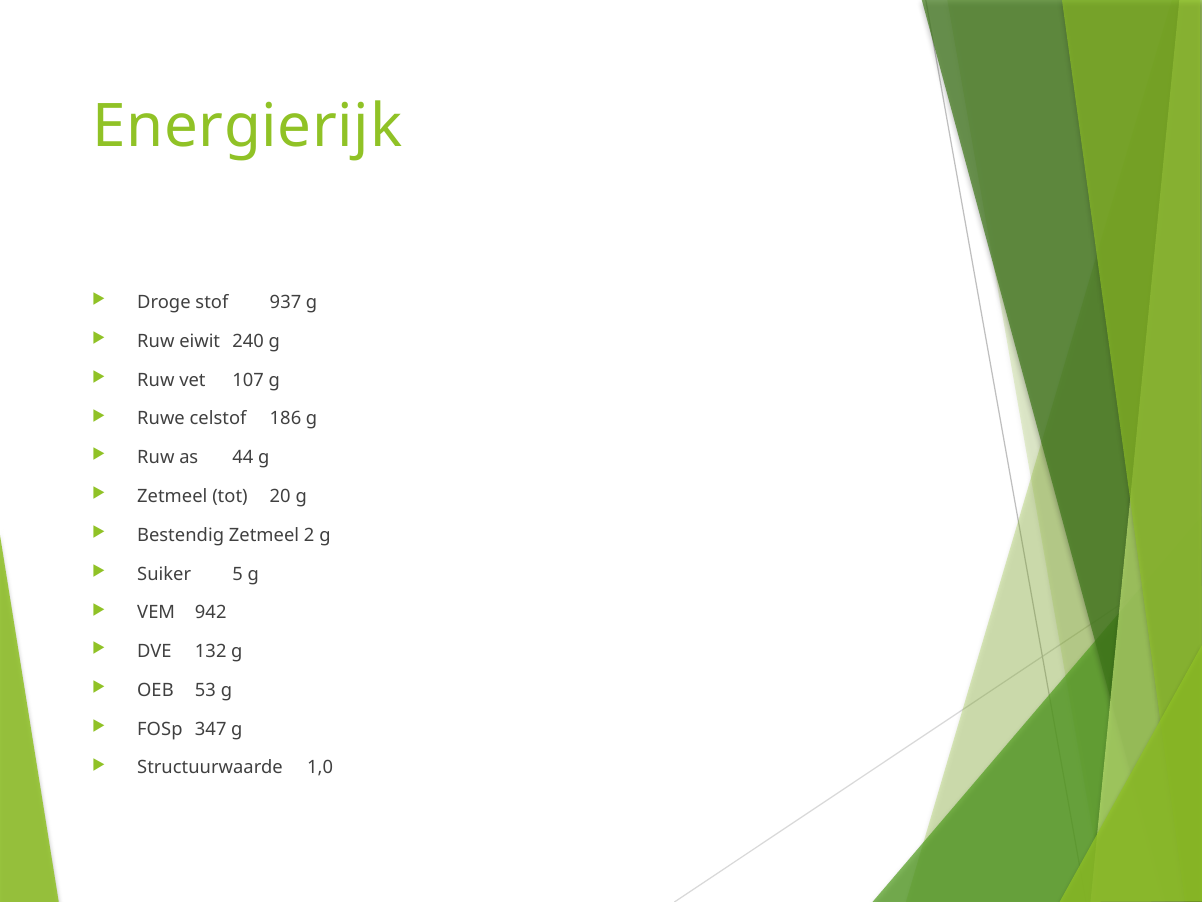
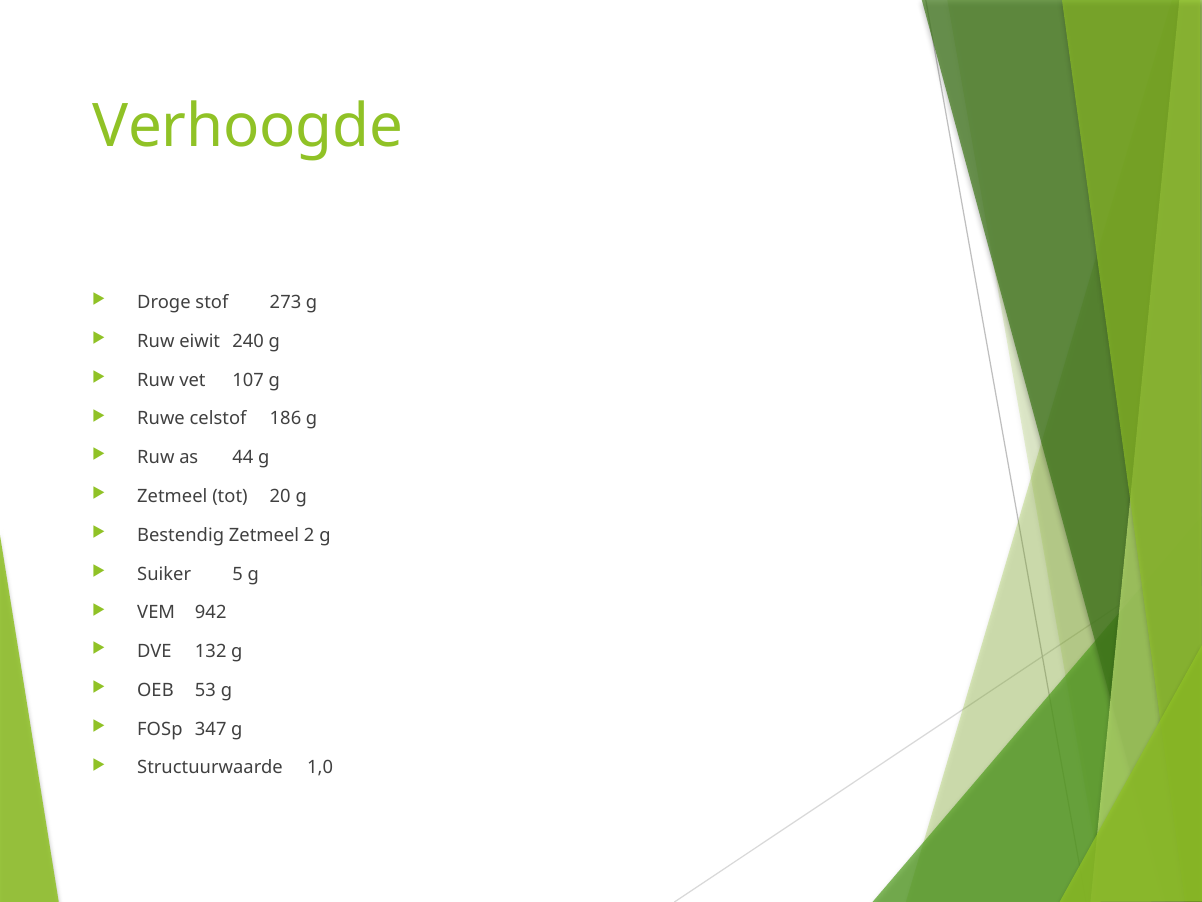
Energierijk: Energierijk -> Verhoogde (248, 126)
937: 937 -> 273 (286, 302)
